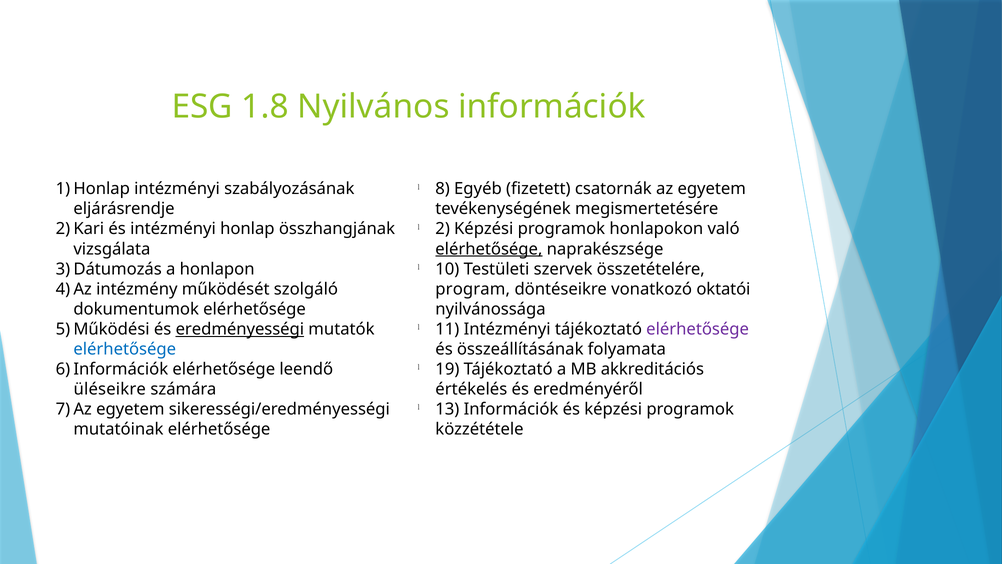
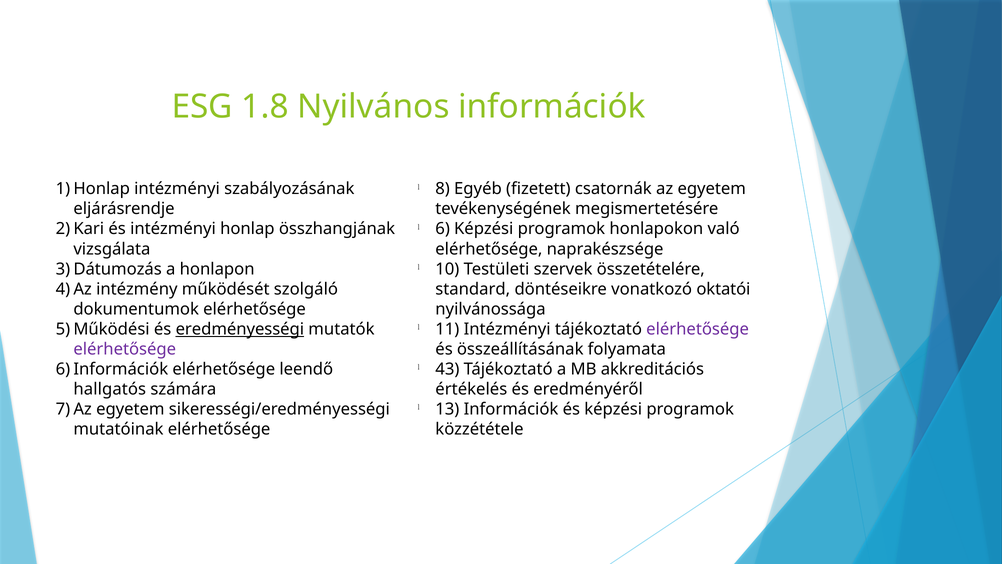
2: 2 -> 6 (443, 229)
elérhetősége underline: present -> none (489, 249)
program: program -> standard (473, 289)
elérhetősége colour: blue -> purple (125, 349)
19: 19 -> 43 (447, 369)
üléseikre: üléseikre -> hallgatós (110, 389)
